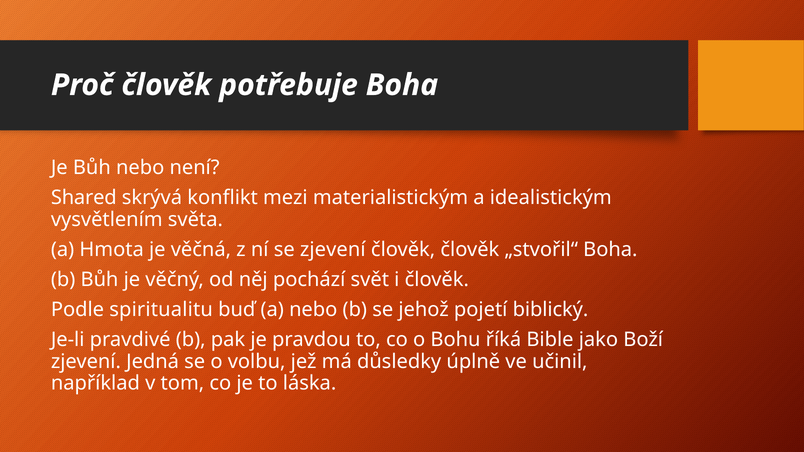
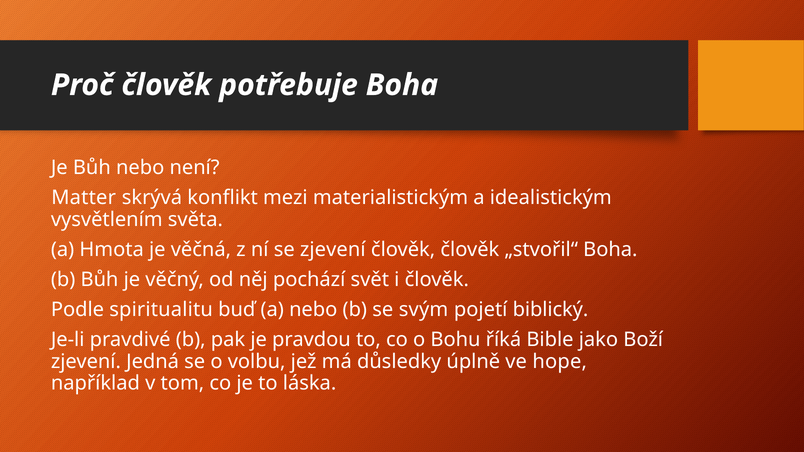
Shared: Shared -> Matter (84, 198)
jehož: jehož -> svým (424, 310)
učinil: učinil -> hope (560, 362)
